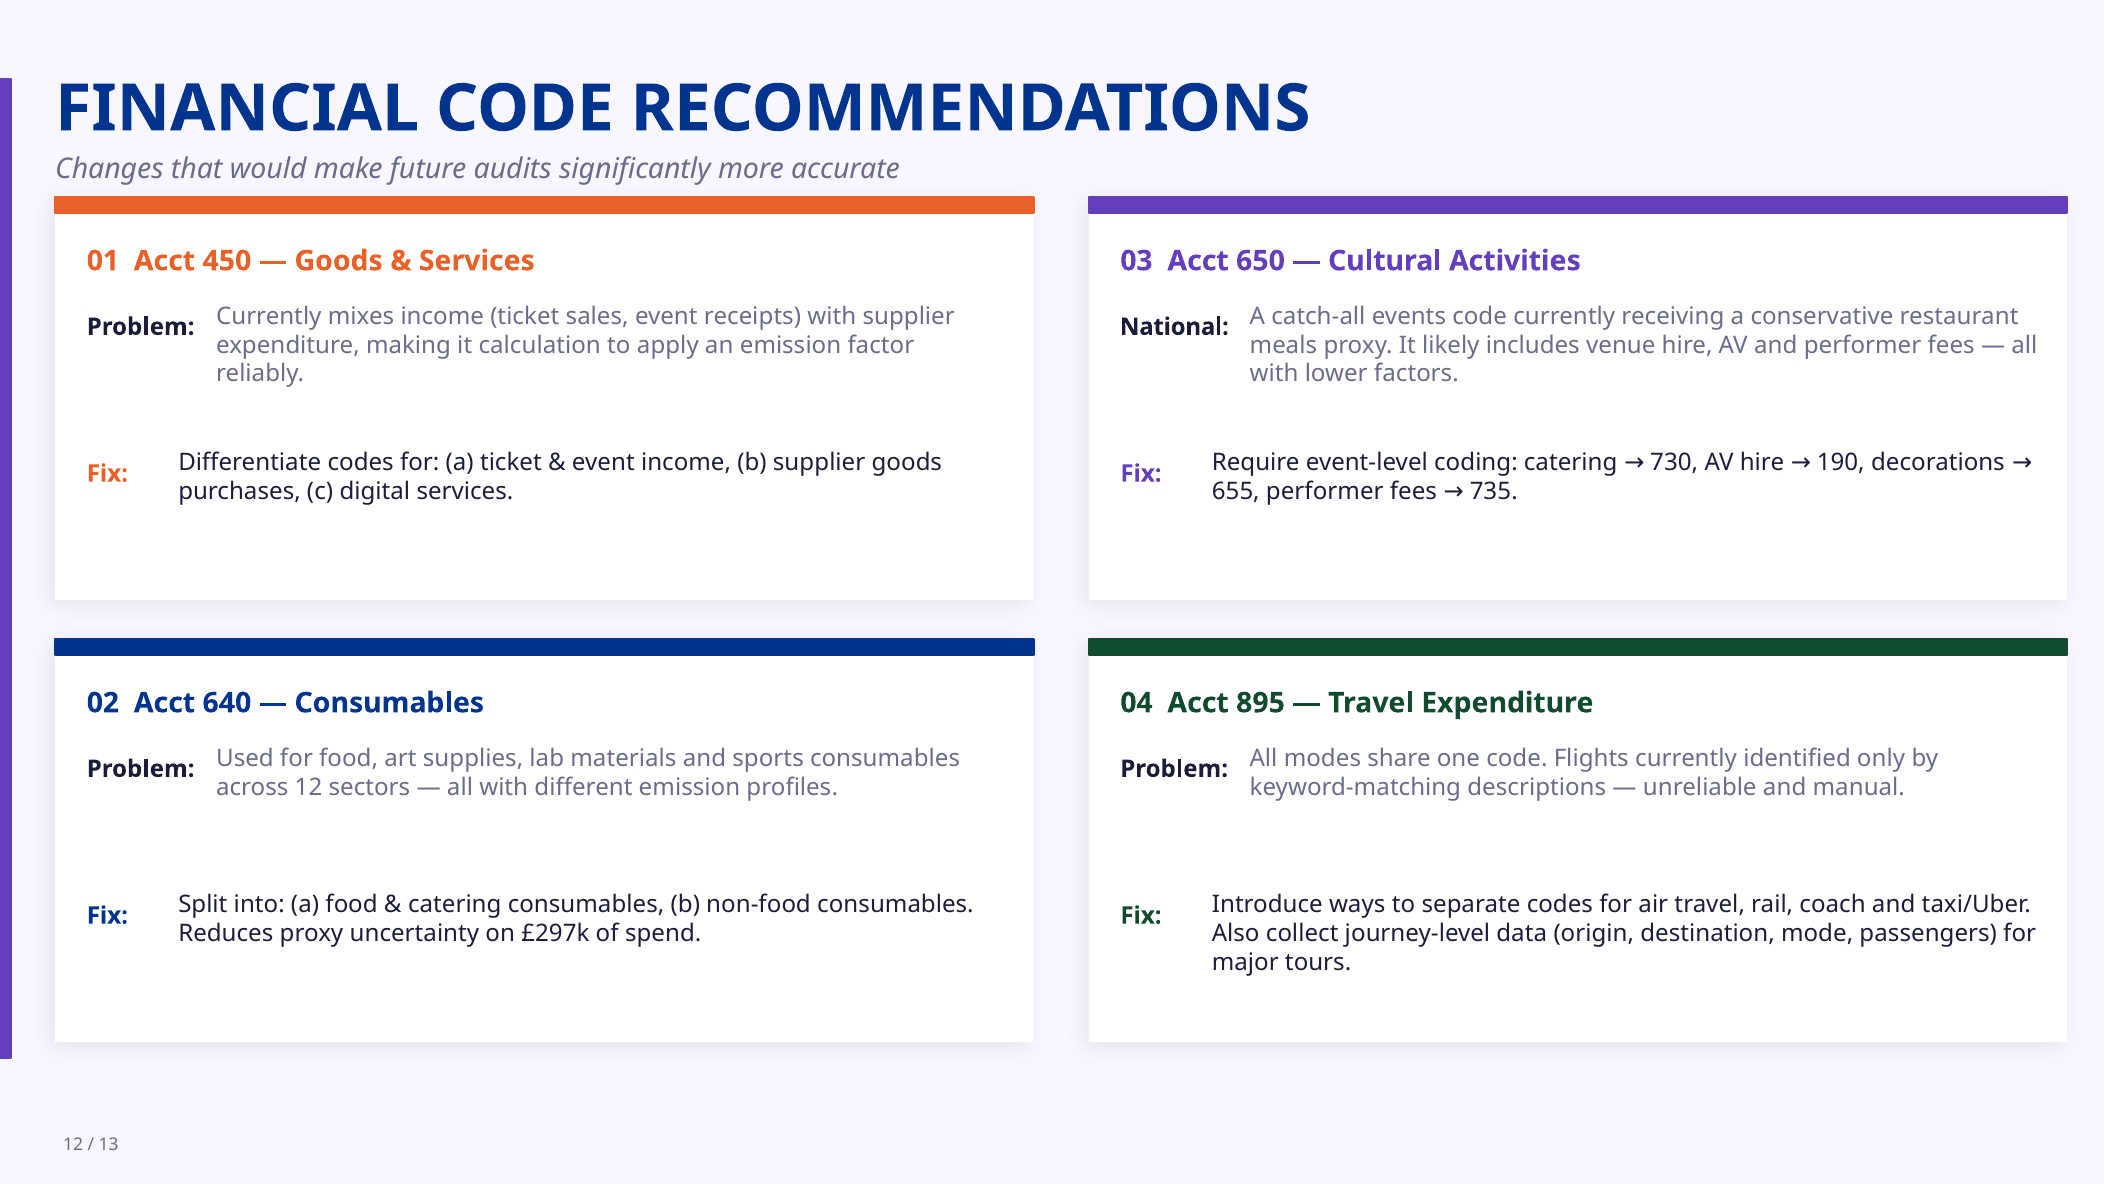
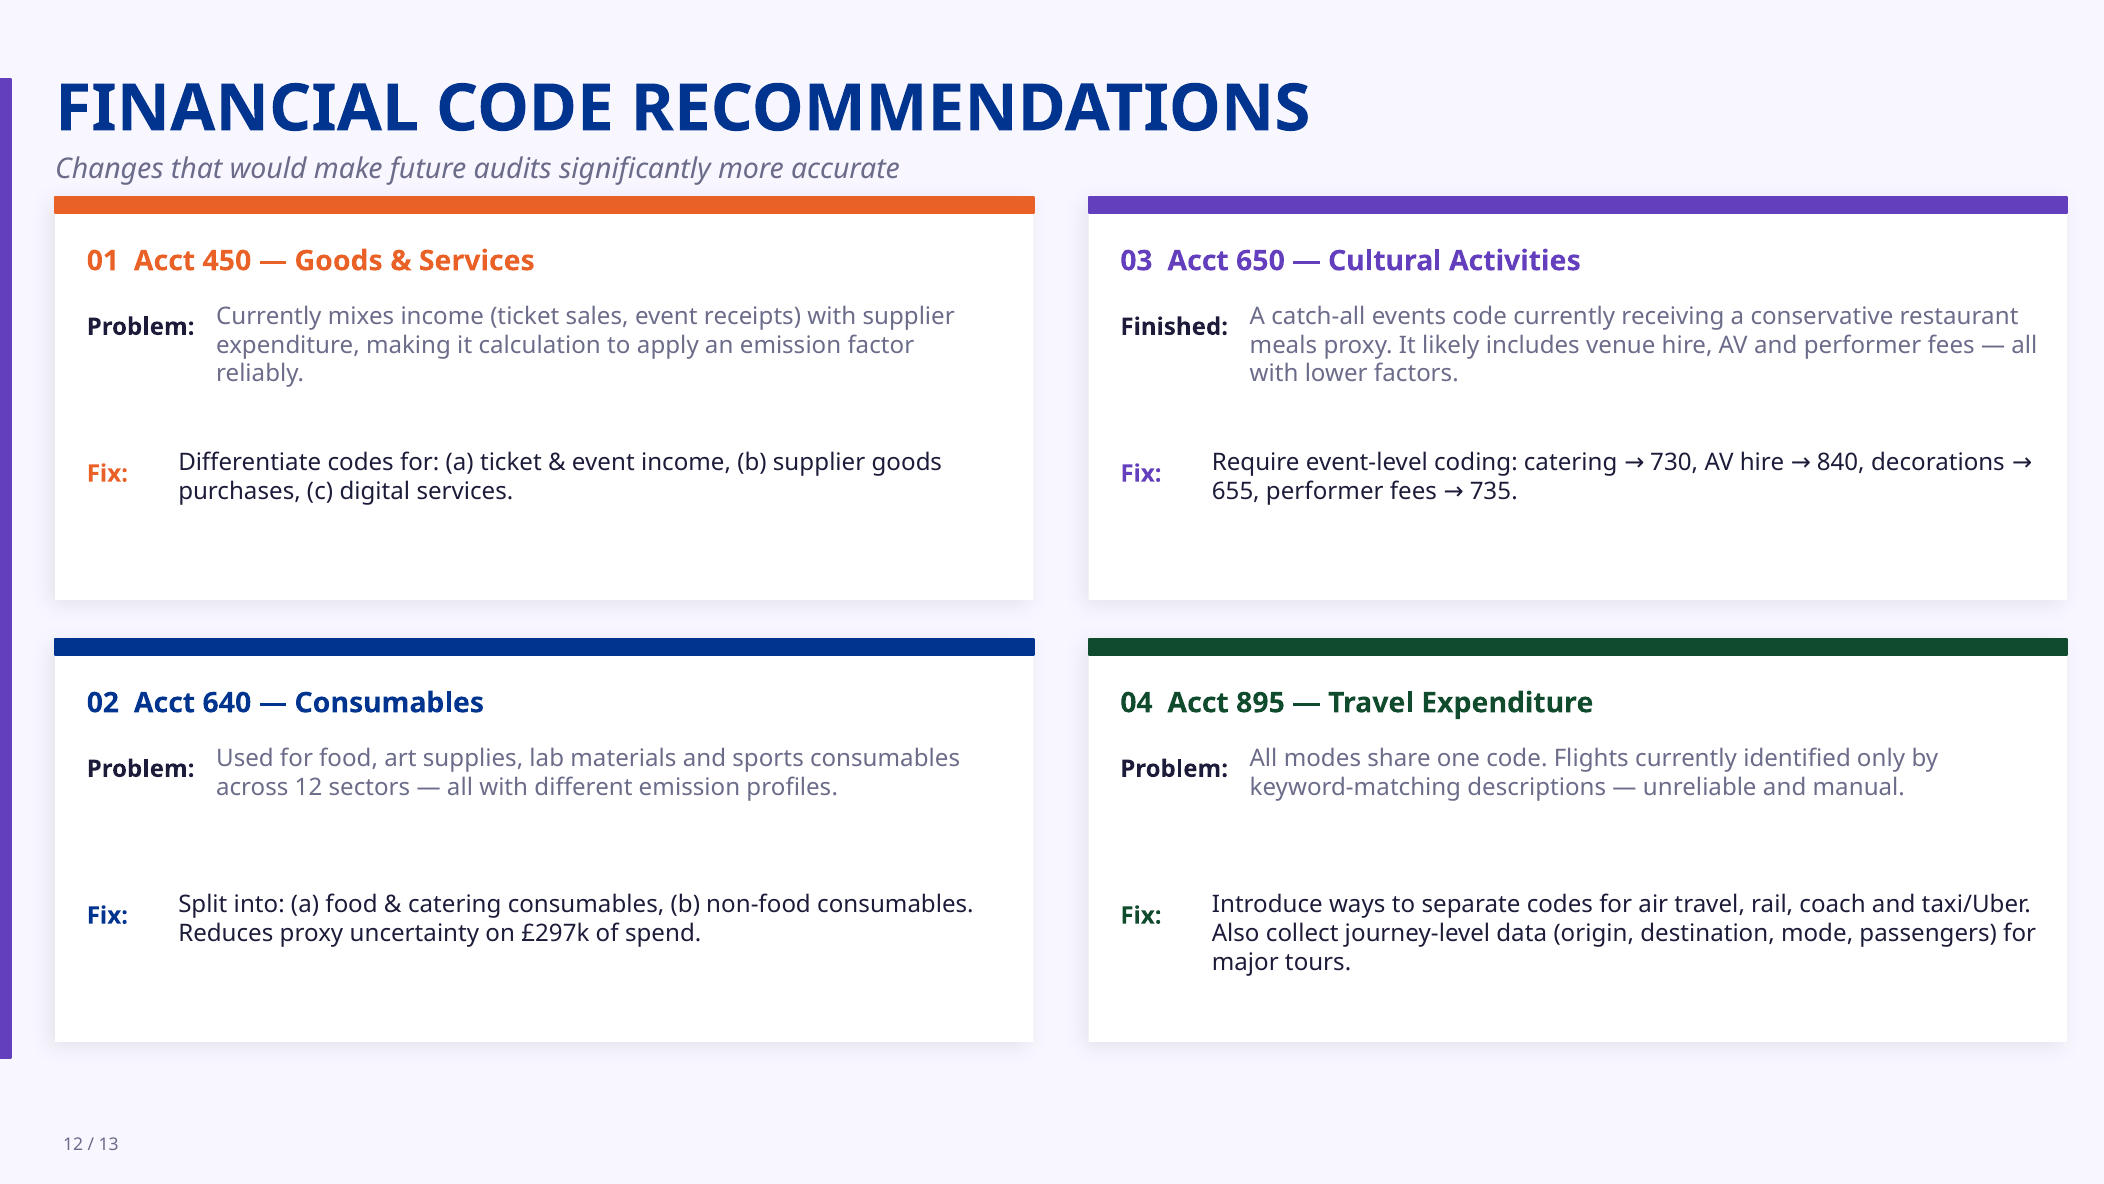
National: National -> Finished (1174, 327)
190: 190 -> 840 (1841, 463)
